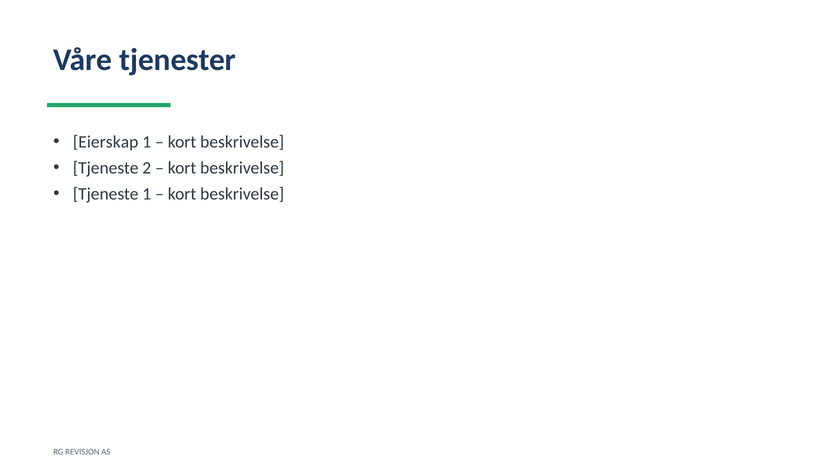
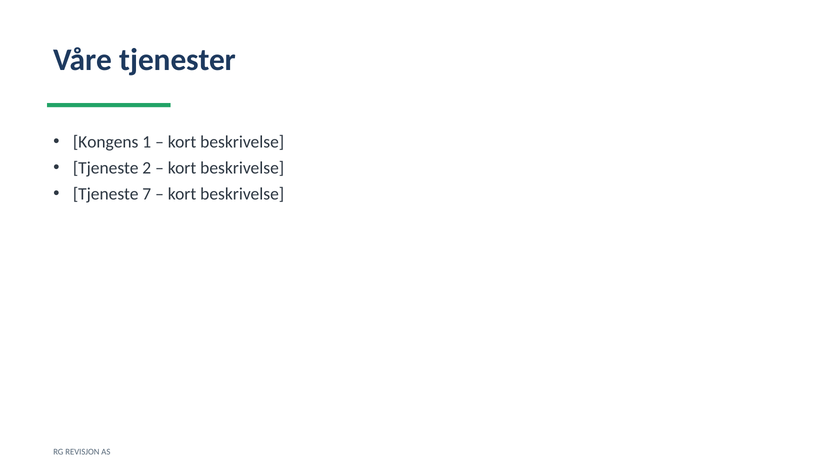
Eierskap: Eierskap -> Kongens (106, 142)
Tjeneste 1: 1 -> 7 (147, 194)
